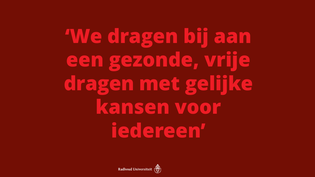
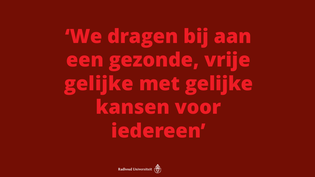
dragen: dragen -> gelijke (99, 84)
